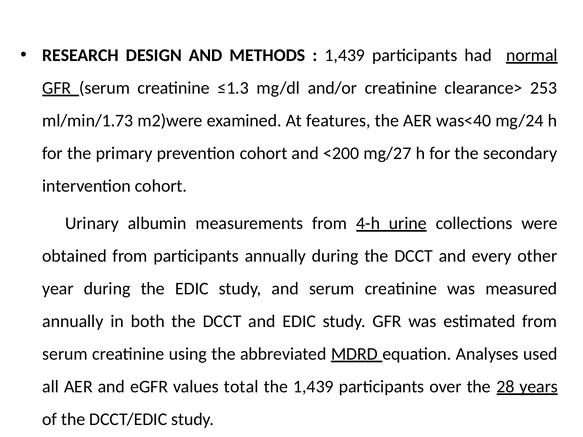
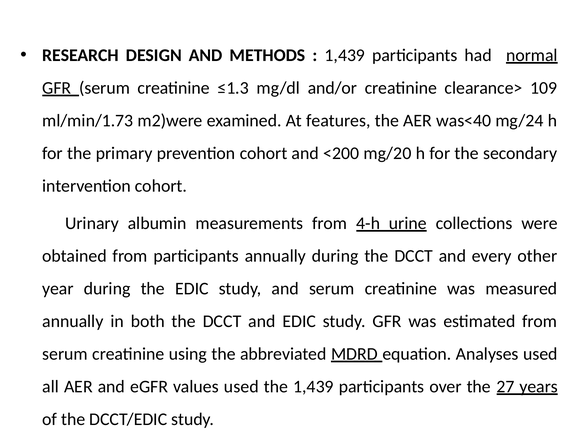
253: 253 -> 109 (544, 88)
mg/27: mg/27 -> mg/20 (387, 153)
values total: total -> used (241, 387)
28: 28 -> 27 (506, 387)
